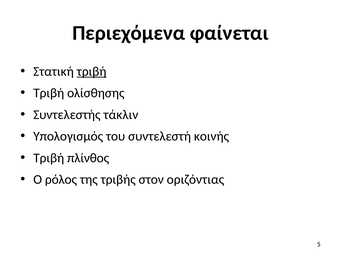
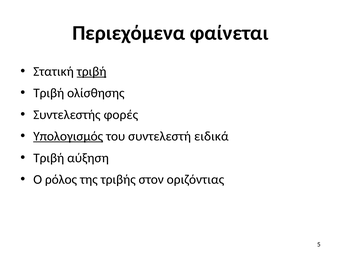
τάκλιν: τάκλιν -> φορές (121, 115)
Υπολογισμός underline: none -> present (68, 136)
κοινής: κοινής -> ειδικά (211, 136)
πλίνθος: πλίνθος -> αύξηση (88, 158)
